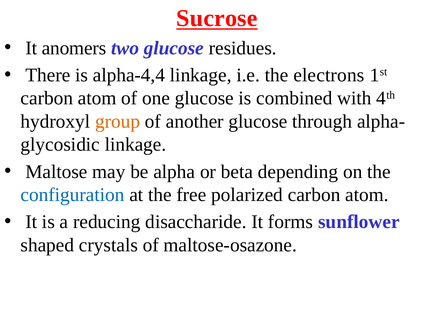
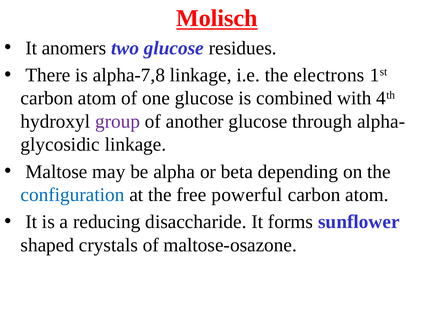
Sucrose: Sucrose -> Molisch (217, 18)
alpha-4,4: alpha-4,4 -> alpha-7,8 (129, 75)
group colour: orange -> purple (118, 121)
polarized: polarized -> powerful (247, 195)
